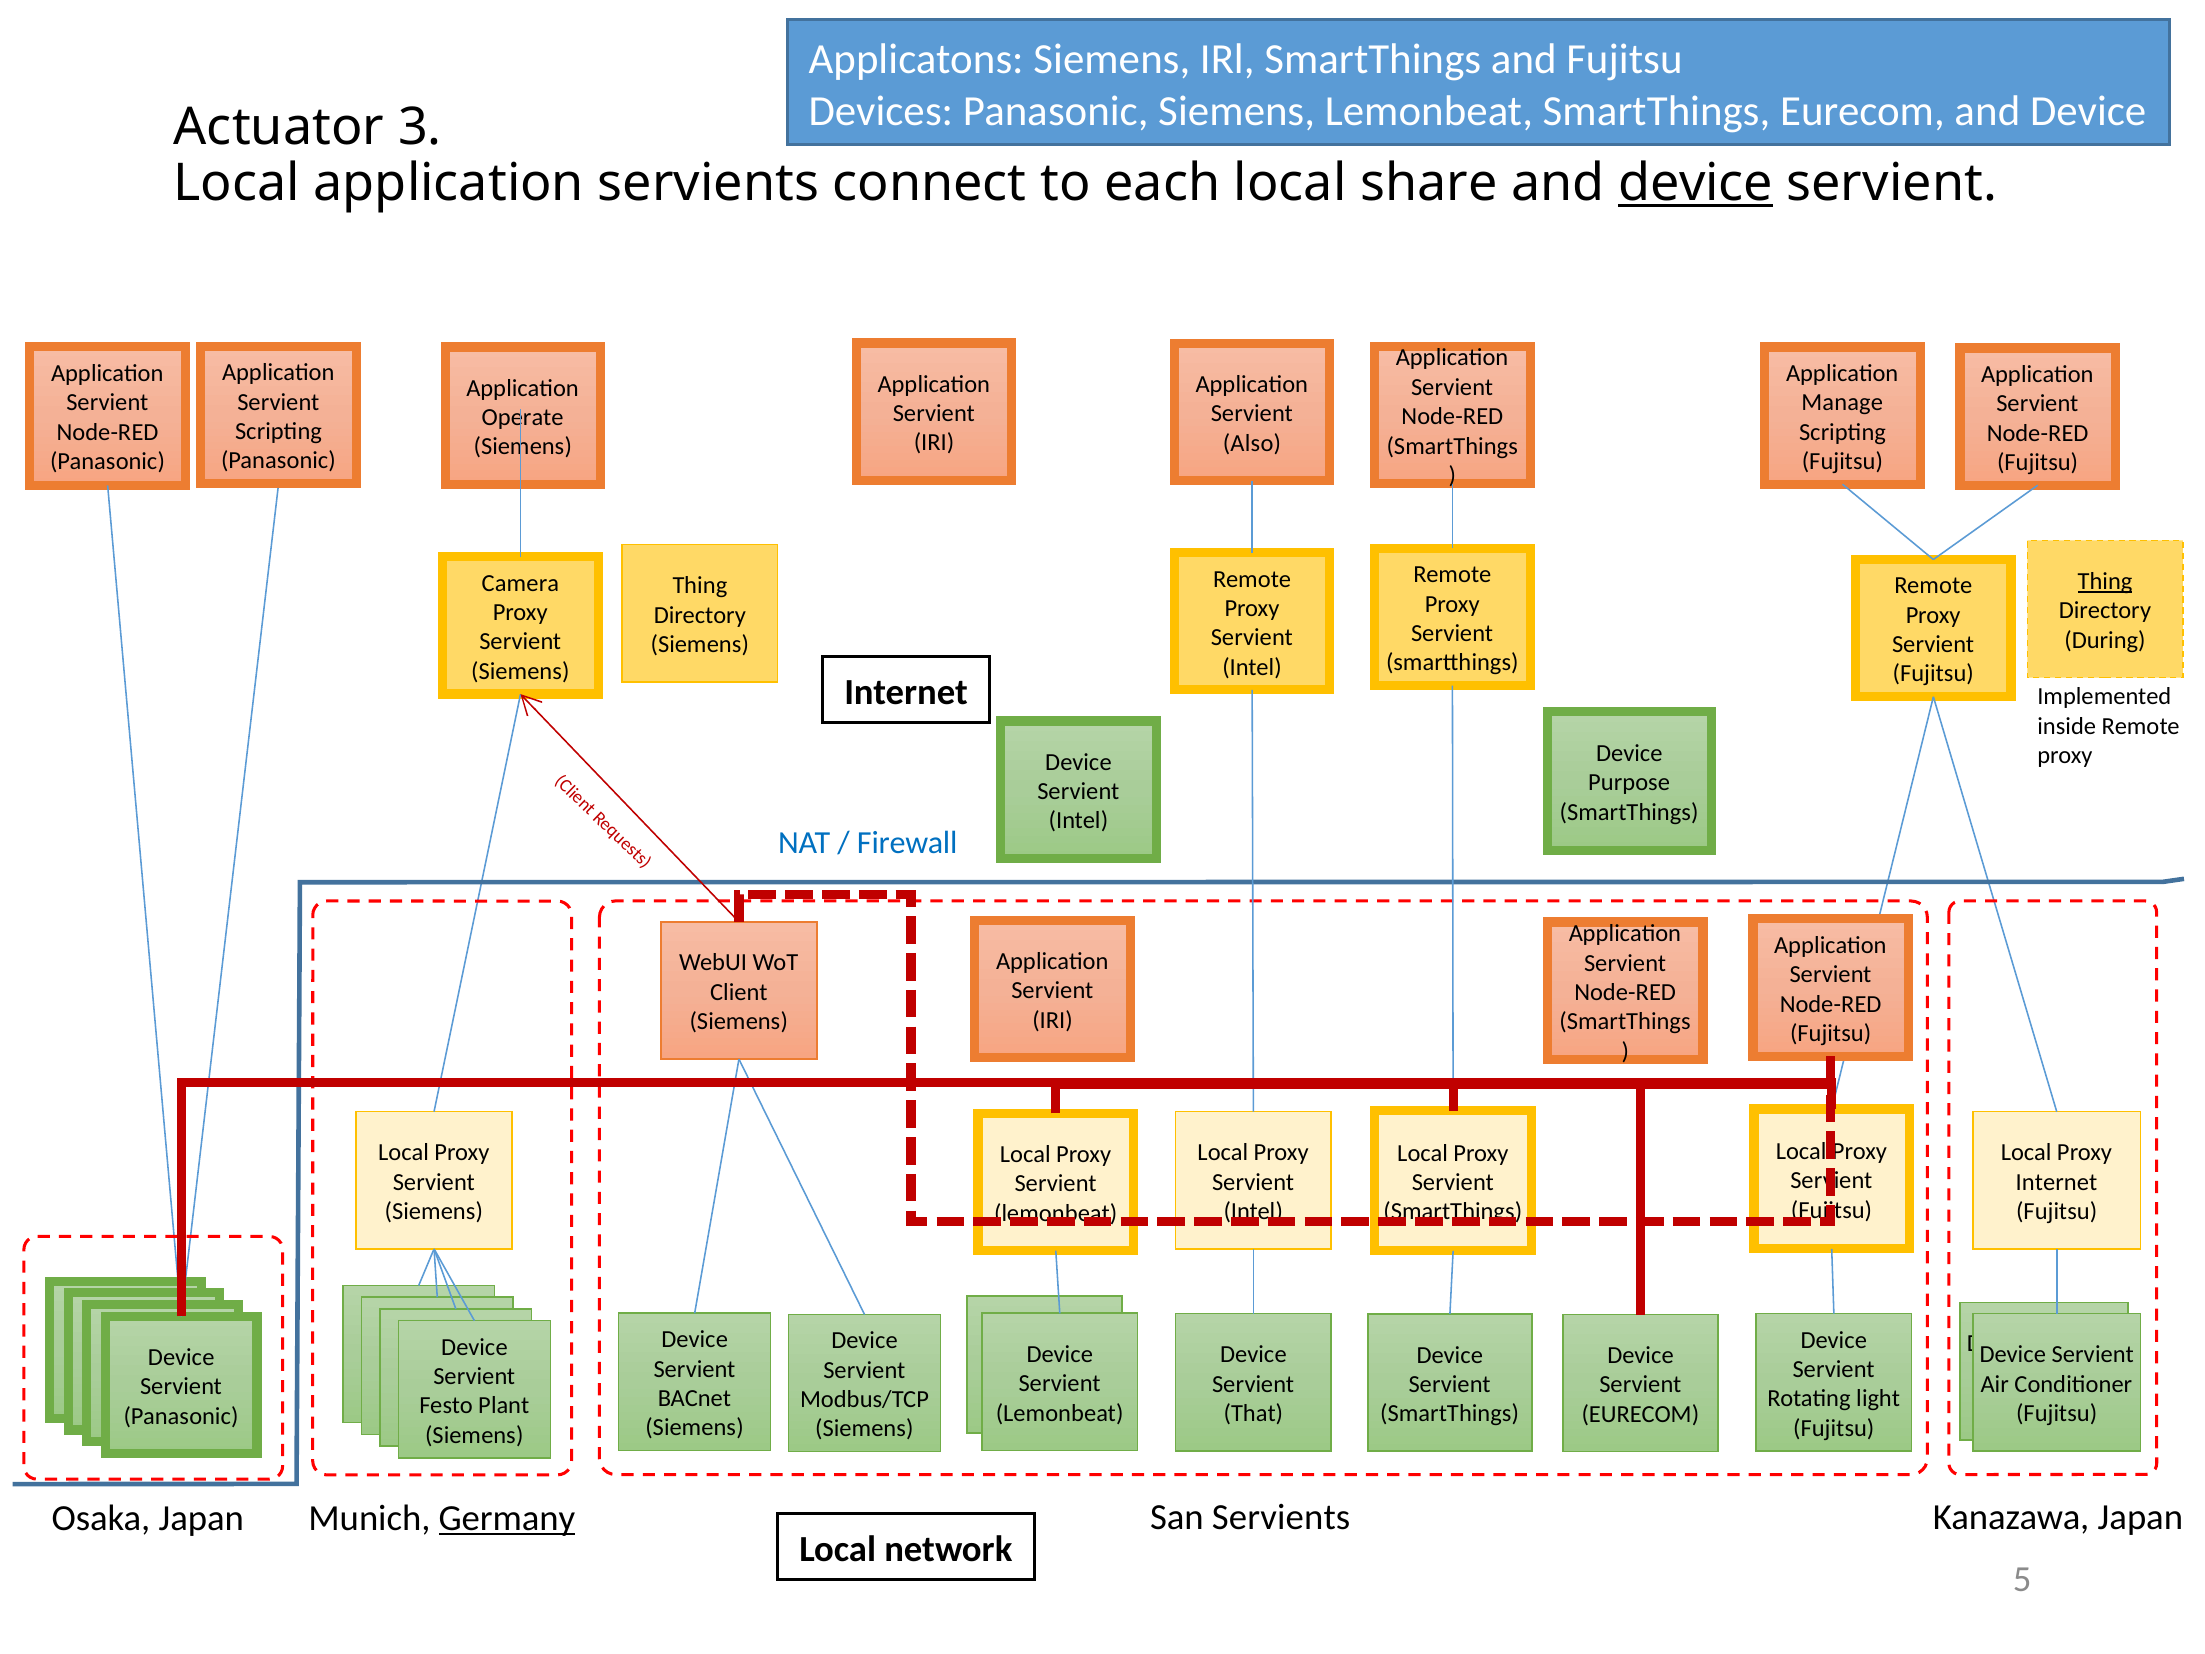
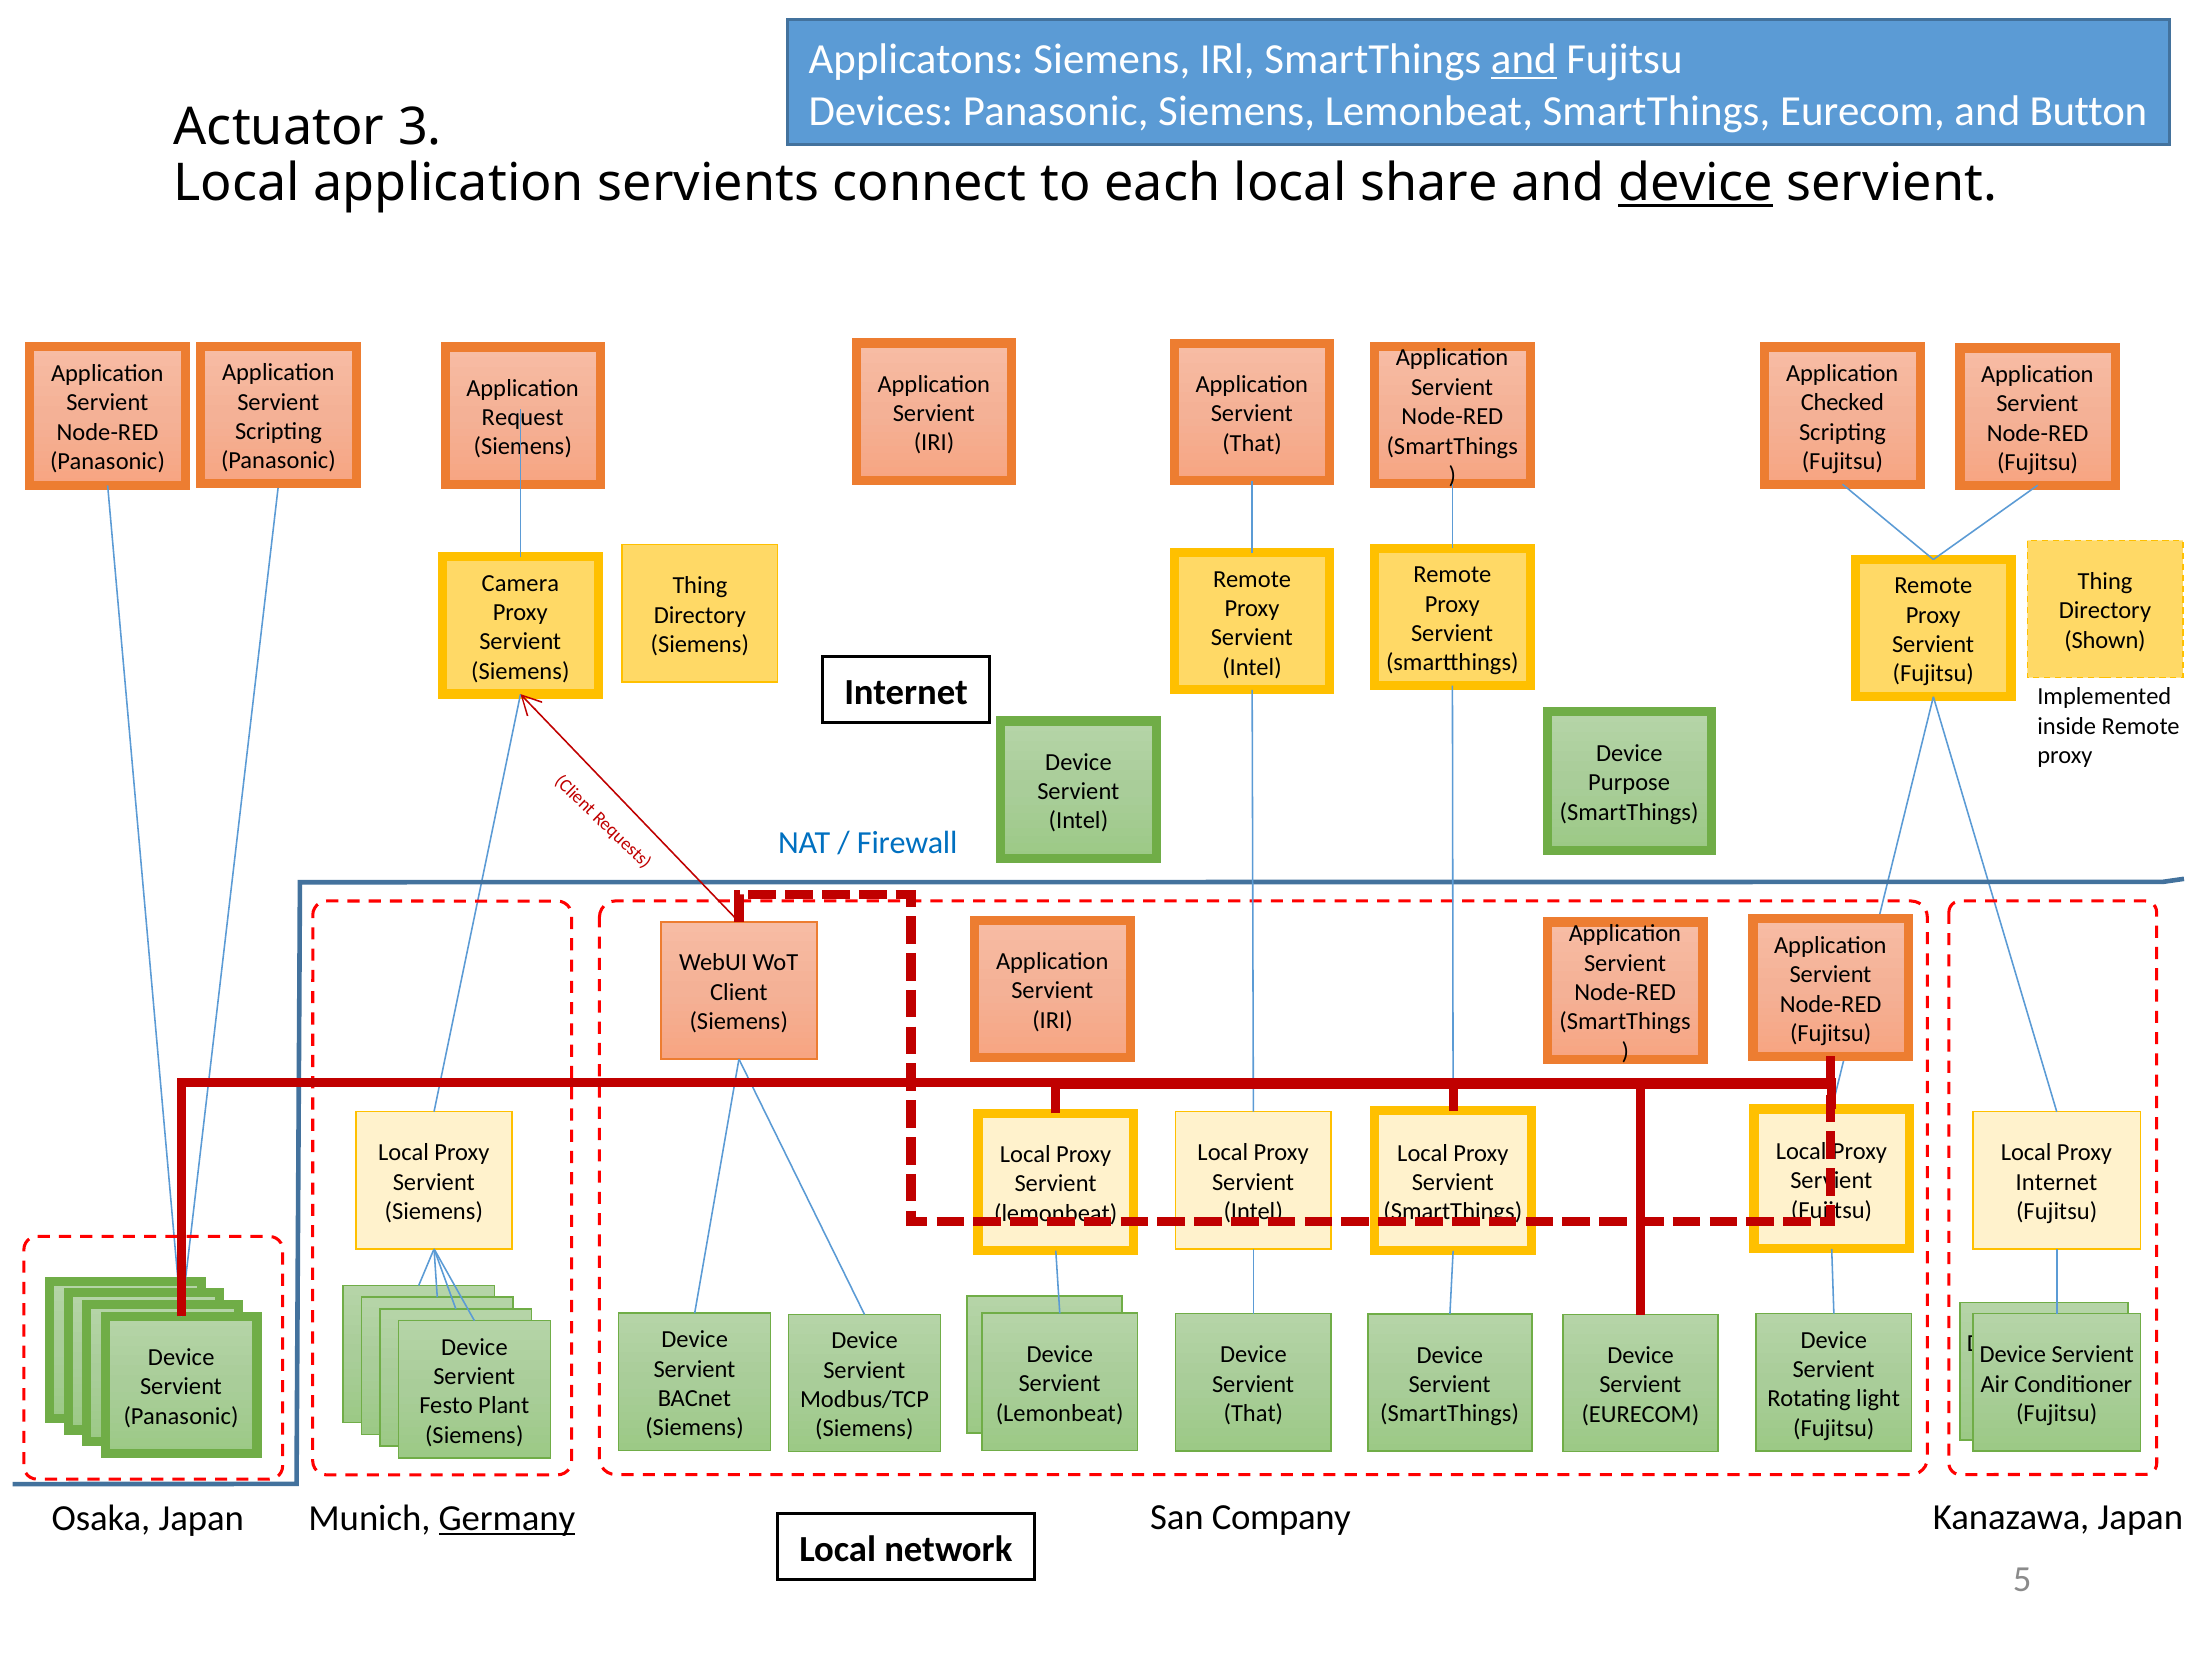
and underline: none -> present (1524, 60)
Eurecom and Device: Device -> Button (2088, 111)
Manage: Manage -> Checked (1842, 403)
Operate: Operate -> Request (523, 417)
Also: Also -> That (1252, 443)
Thing underline: present -> none (2105, 581)
During: During -> Shown (2105, 640)
San Servients: Servients -> Company (1281, 1517)
